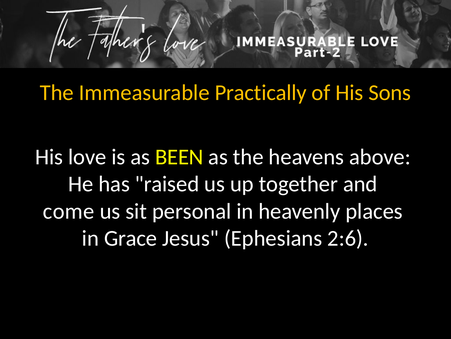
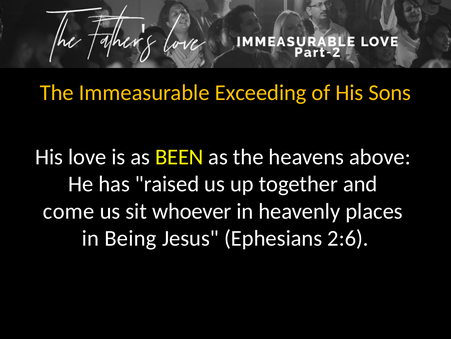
Practically: Practically -> Exceeding (261, 92)
personal: personal -> whoever (192, 211)
Grace: Grace -> Being (130, 238)
